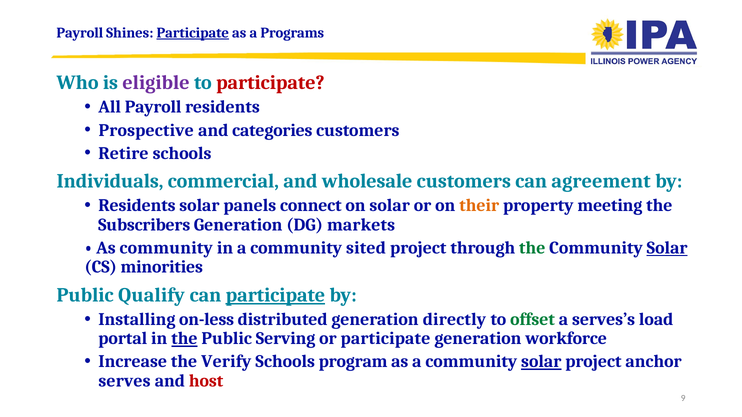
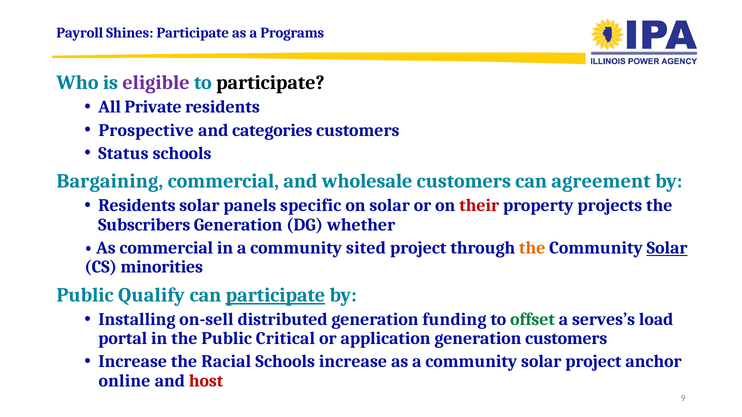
Participate underline: present -> none (193, 33)
participate colour: red -> black (270, 83)
All Payroll: Payroll -> Private (153, 107)
Retire: Retire -> Status (123, 153)
Individuals: Individuals -> Bargaining (110, 181)
connect: connect -> specific (311, 206)
their colour: orange -> red (479, 206)
meeting: meeting -> projects (610, 206)
markets: markets -> whether (361, 225)
As community: community -> commercial (166, 248)
the colour: green -> orange (532, 248)
on-less: on-less -> on-sell (206, 320)
directly: directly -> funding (454, 320)
the underline: present -> none (184, 339)
Serving: Serving -> Critical (285, 339)
or participate: participate -> application (386, 339)
generation workforce: workforce -> customers (566, 339)
Verify: Verify -> Racial (226, 362)
Schools program: program -> increase (353, 362)
solar underline: present -> none (541, 362)
serves: serves -> online (125, 381)
